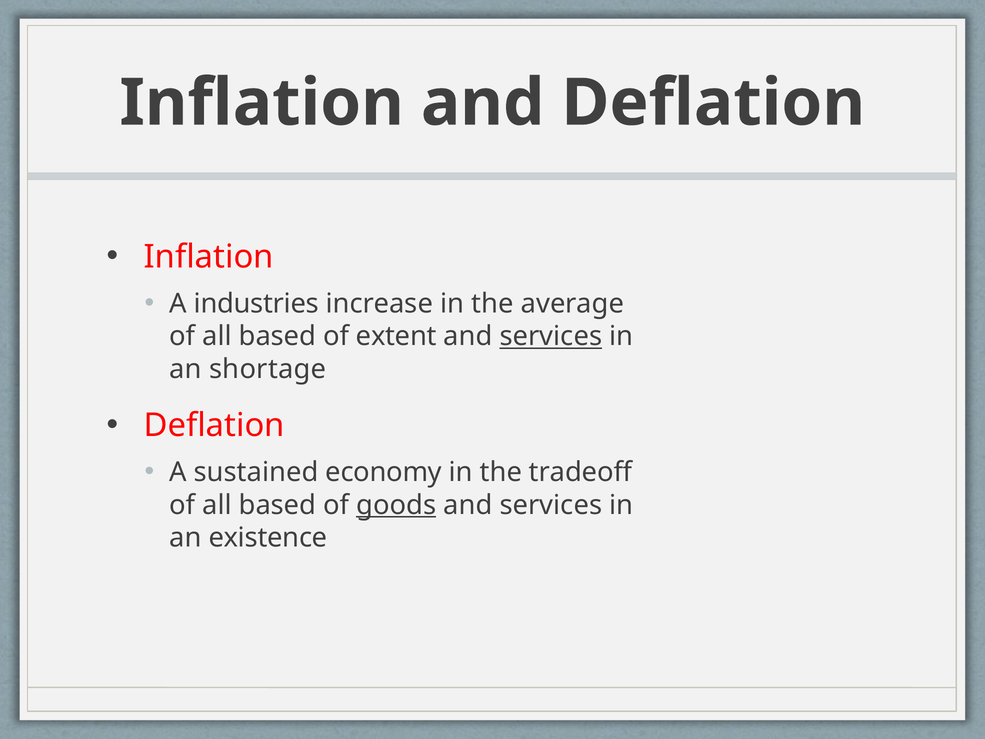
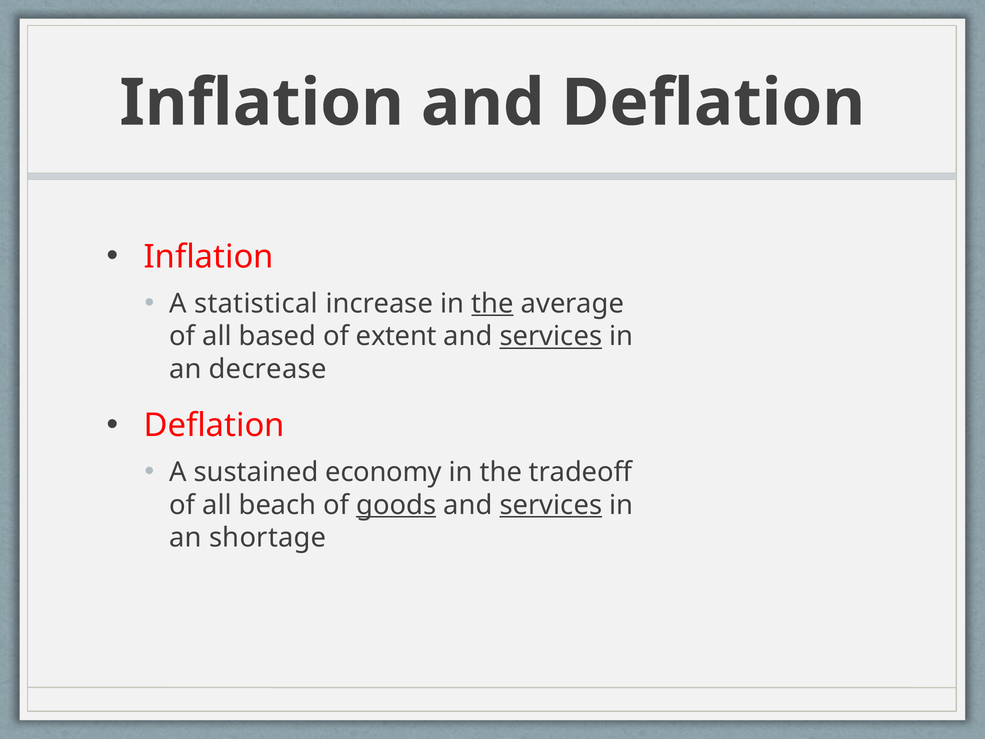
industries: industries -> statistical (256, 303)
the underline: none -> present (493, 303)
shortage: shortage -> decrease (268, 369)
based: based -> beach (278, 505)
services underline: none -> present (551, 505)
existence: existence -> shortage (268, 538)
